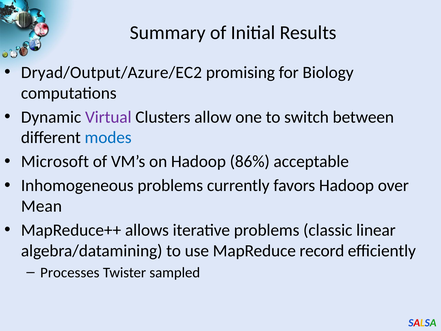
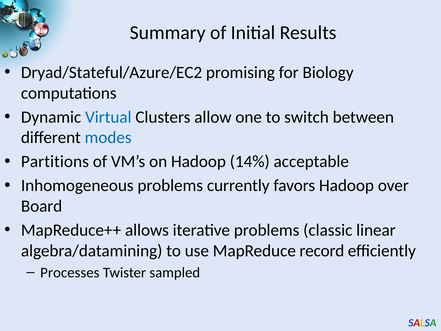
Dryad/Output/Azure/EC2: Dryad/Output/Azure/EC2 -> Dryad/Stateful/Azure/EC2 (112, 72)
Virtual colour: purple -> blue (108, 117)
Microsoft: Microsoft -> Partitions (55, 162)
86%: 86% -> 14% (250, 162)
Mean: Mean -> Board (42, 206)
